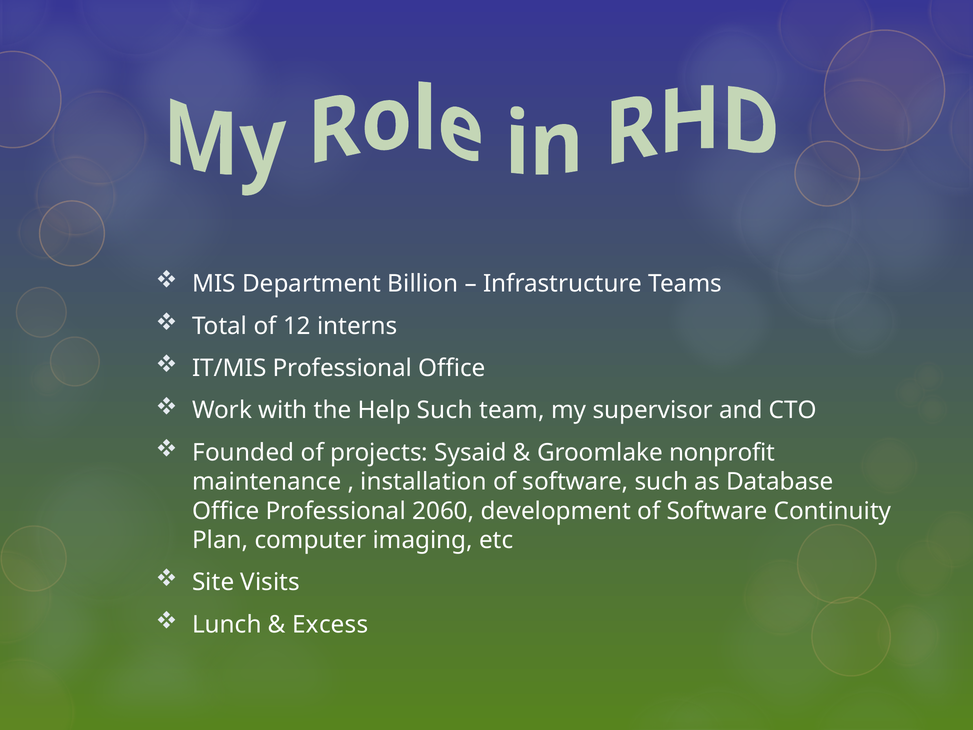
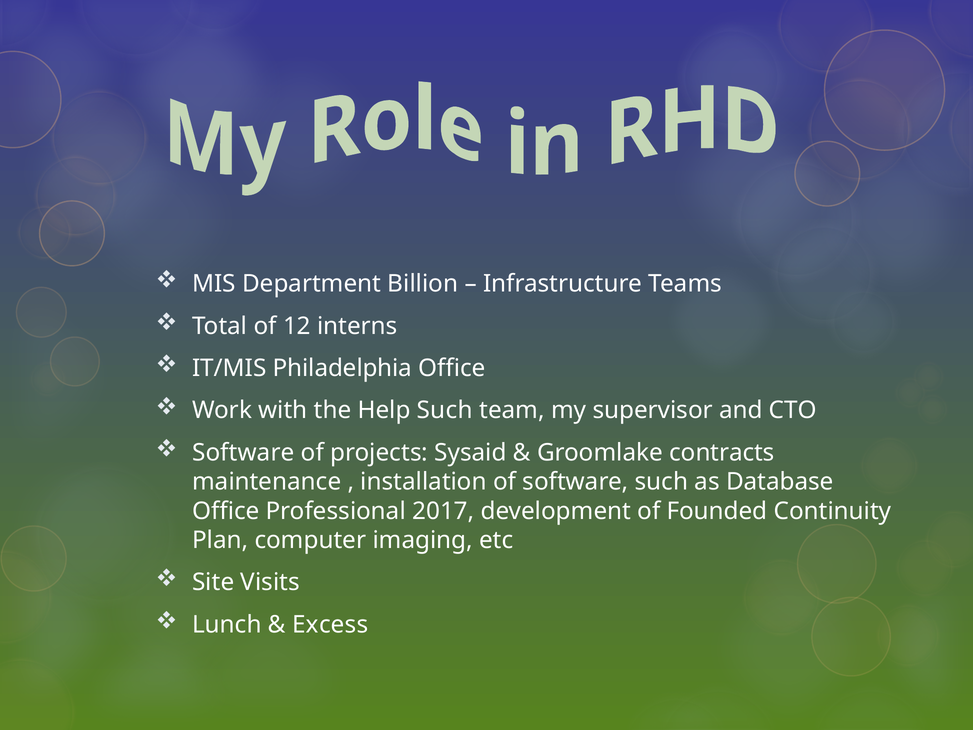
IT/MIS Professional: Professional -> Philadelphia (343, 368)
Founded: Founded -> Software (243, 453)
nonprofit: nonprofit -> contracts (722, 453)
2060: 2060 -> 2017 (443, 511)
development of Software: Software -> Founded (717, 511)
